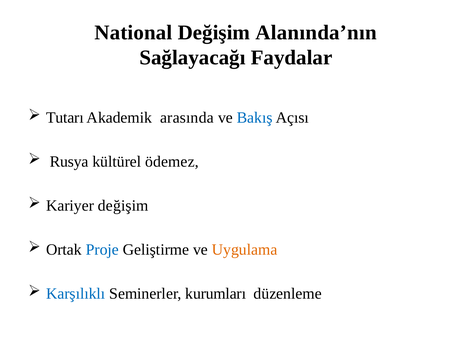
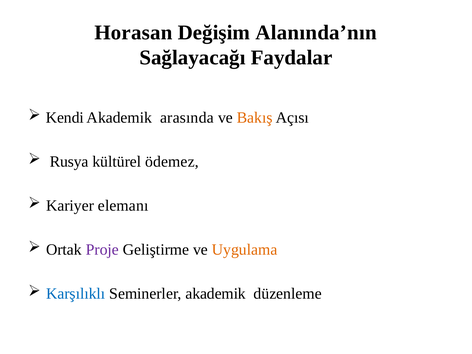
National: National -> Horasan (133, 33)
Tutarı: Tutarı -> Kendi (65, 118)
Bakış colour: blue -> orange (255, 118)
Kariyer değişim: değişim -> elemanı (123, 206)
Proje colour: blue -> purple (102, 250)
Seminerler kurumları: kurumları -> akademik (216, 294)
